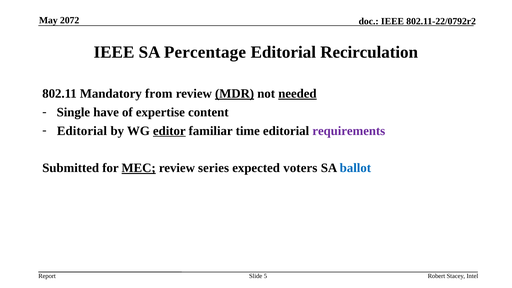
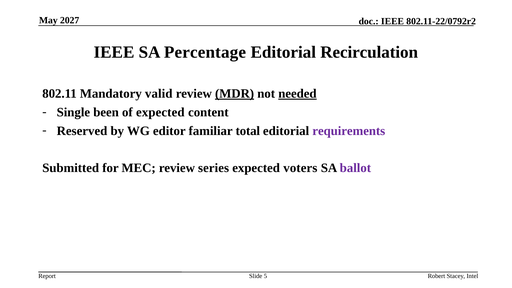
2072: 2072 -> 2027 (70, 20)
from: from -> valid (159, 94)
have: have -> been (106, 112)
of expertise: expertise -> expected (160, 112)
Editorial: Editorial -> Reserved (82, 131)
editor underline: present -> none (169, 131)
time: time -> total (248, 131)
MEC underline: present -> none (139, 168)
ballot colour: blue -> purple (355, 168)
